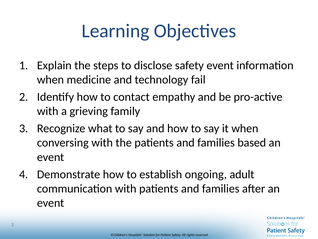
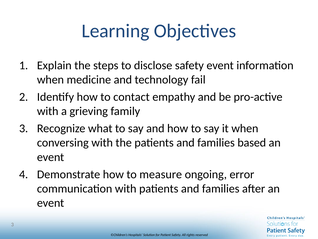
establish: establish -> measure (161, 174)
adult: adult -> error (242, 174)
